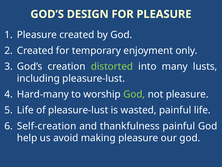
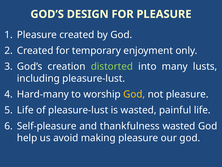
God colour: light green -> yellow (134, 94)
Self-creation: Self-creation -> Self-pleasure (47, 126)
thankfulness painful: painful -> wasted (179, 126)
